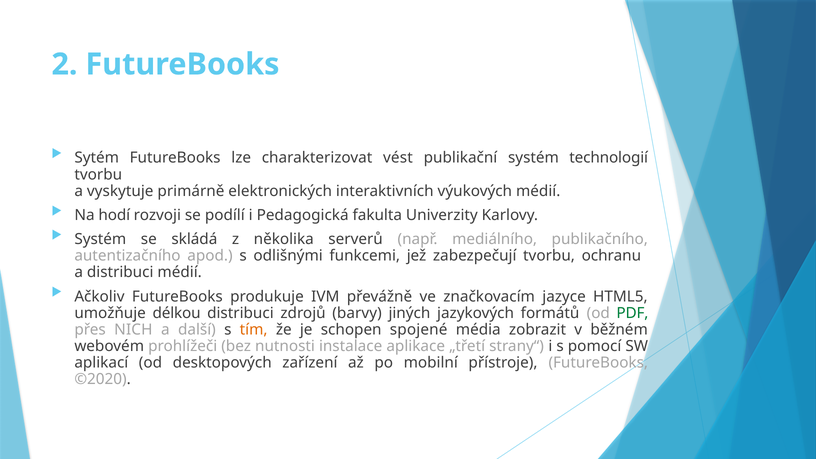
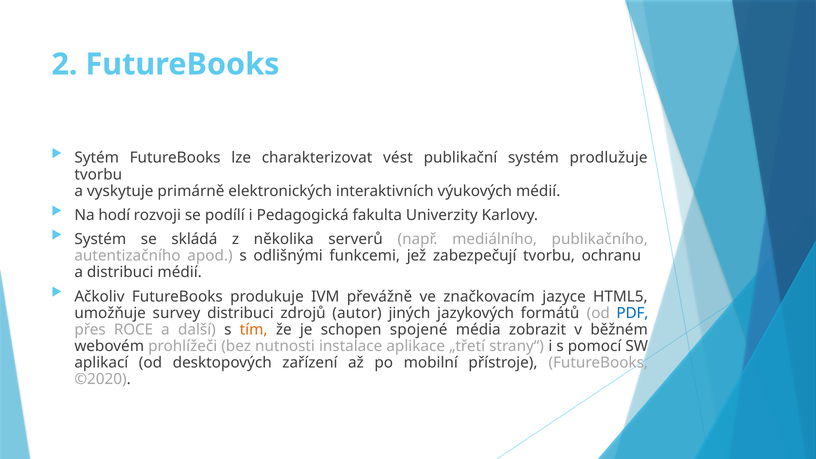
technologií: technologií -> prodlužuje (609, 158)
délkou: délkou -> survey (176, 313)
barvy: barvy -> autor (357, 313)
PDF colour: green -> blue (632, 313)
NICH: NICH -> ROCE (134, 330)
